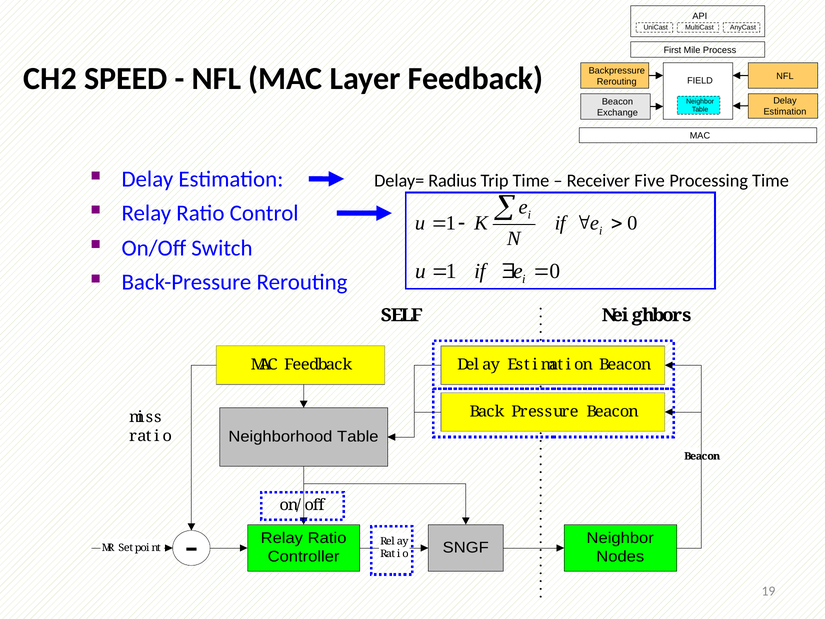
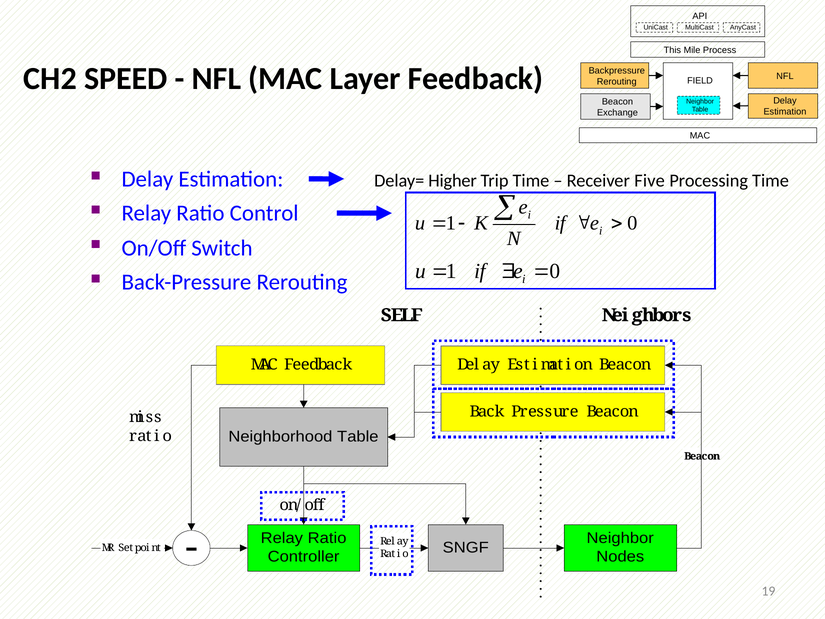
First: First -> This (672, 50)
Radius: Radius -> Higher (453, 181)
